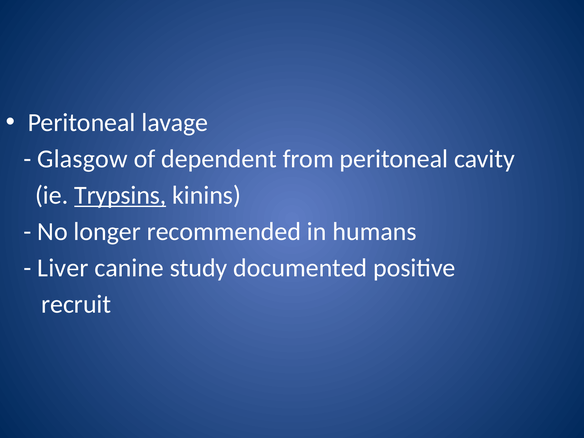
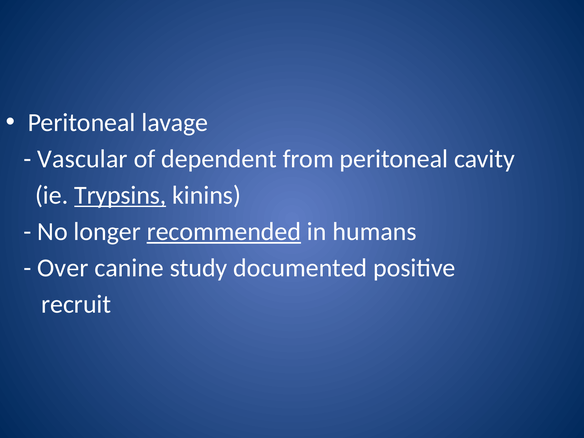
Glasgow: Glasgow -> Vascular (82, 159)
recommended underline: none -> present (224, 232)
Liver: Liver -> Over (63, 268)
